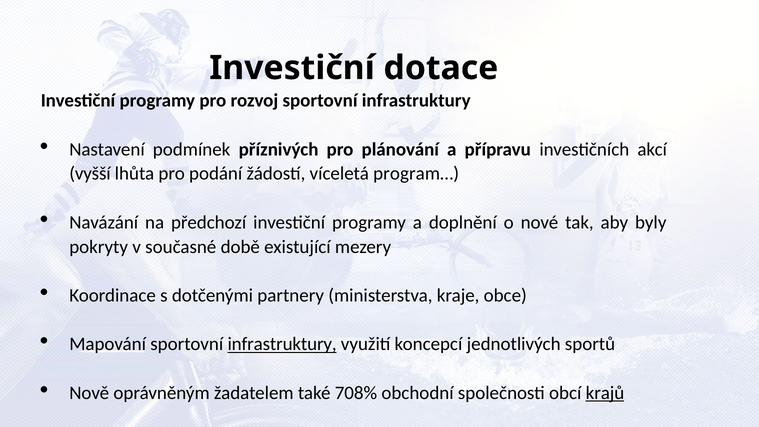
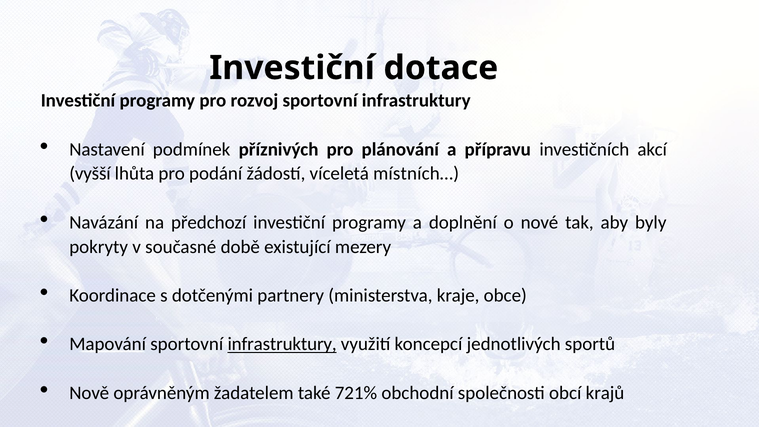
program…: program… -> místních… (416, 174)
708%: 708% -> 721% (356, 393)
krajů underline: present -> none (605, 393)
